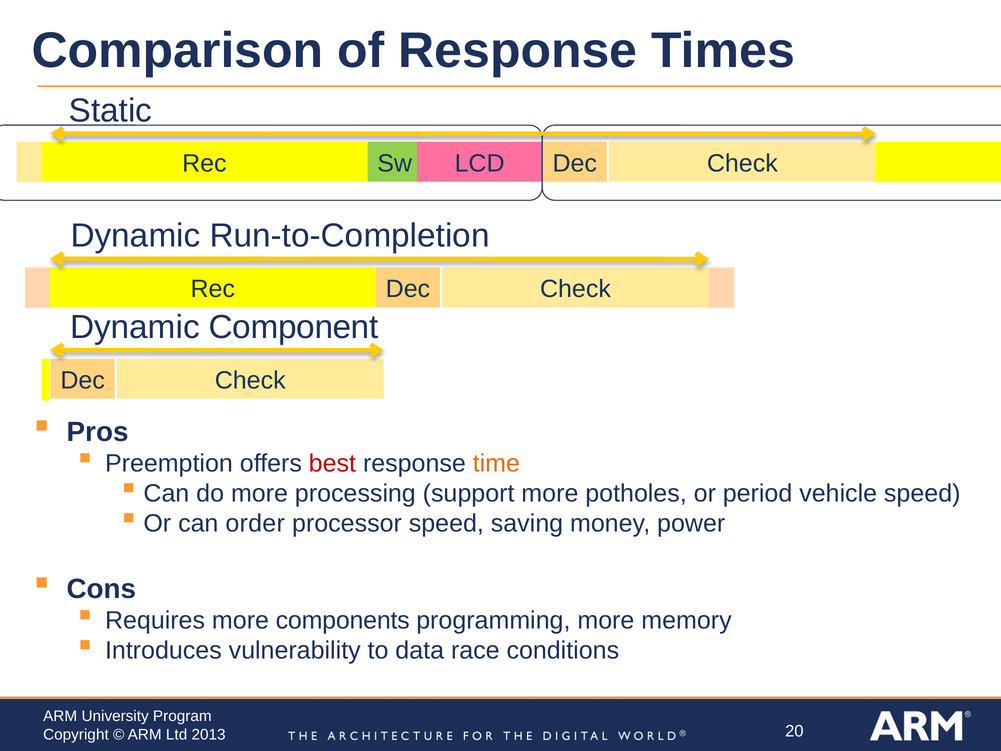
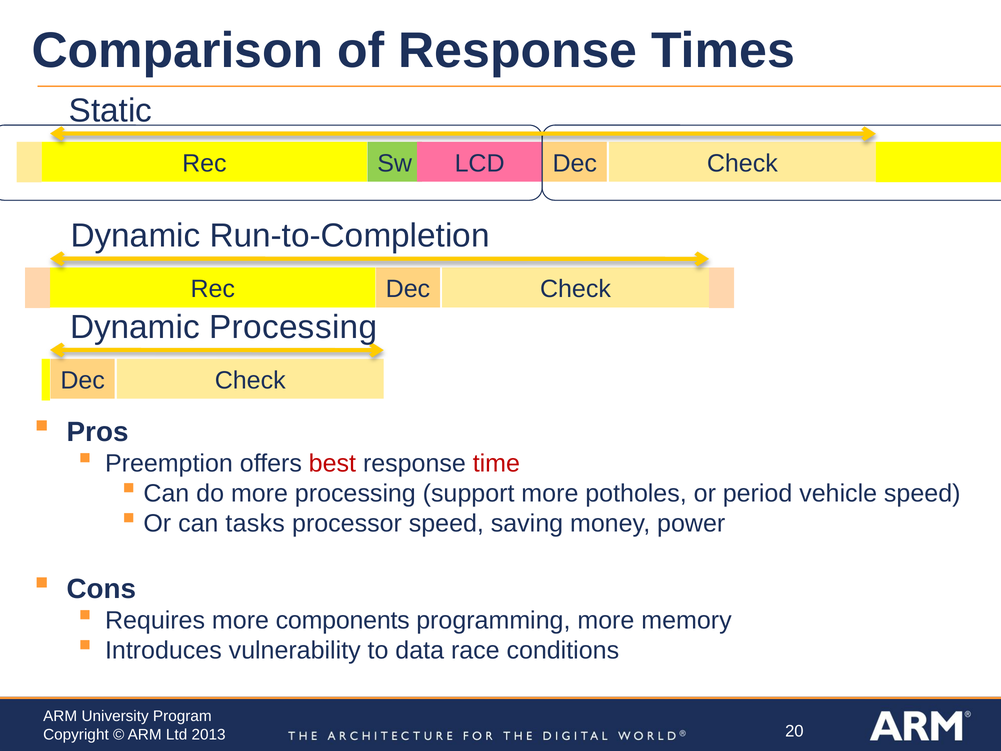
Dynamic Component: Component -> Processing (293, 327)
time colour: orange -> red (496, 463)
order: order -> tasks (255, 523)
